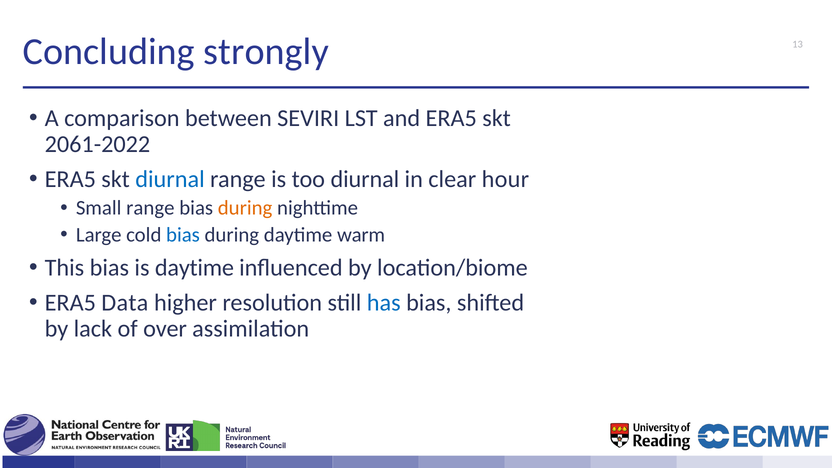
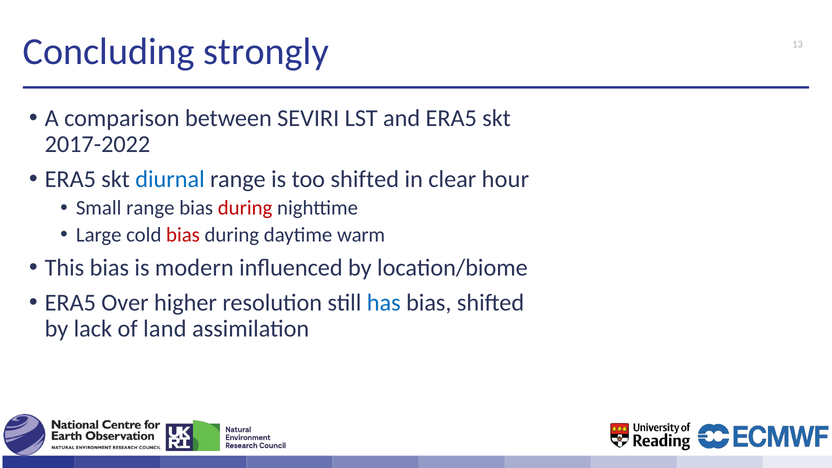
2061-2022: 2061-2022 -> 2017-2022 (97, 144)
too diurnal: diurnal -> shifted (365, 179)
during colour: orange -> red (245, 208)
bias colour: blue -> red (183, 235)
is daytime: daytime -> modern (194, 268)
Data: Data -> Over (125, 303)
over: over -> land (165, 329)
